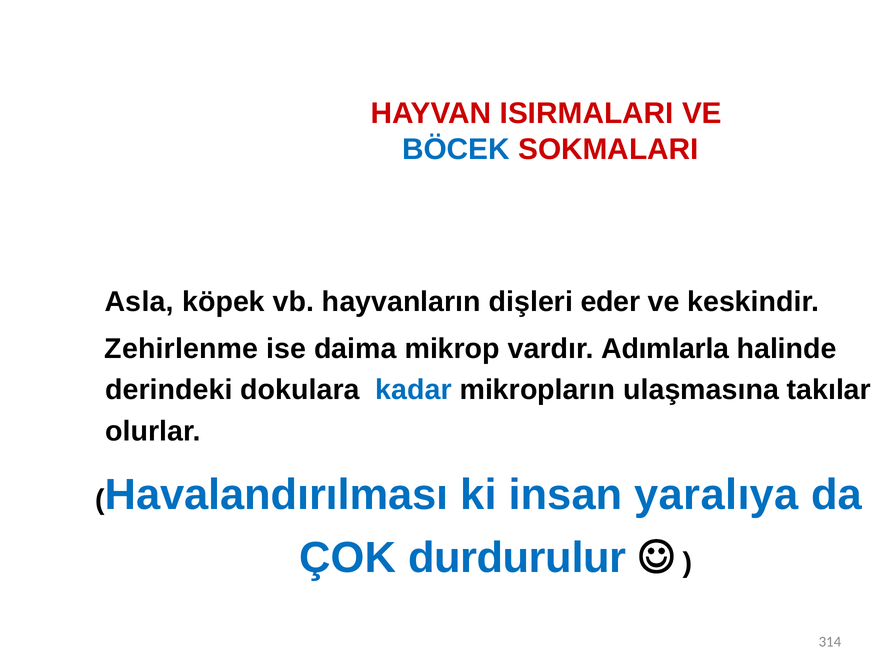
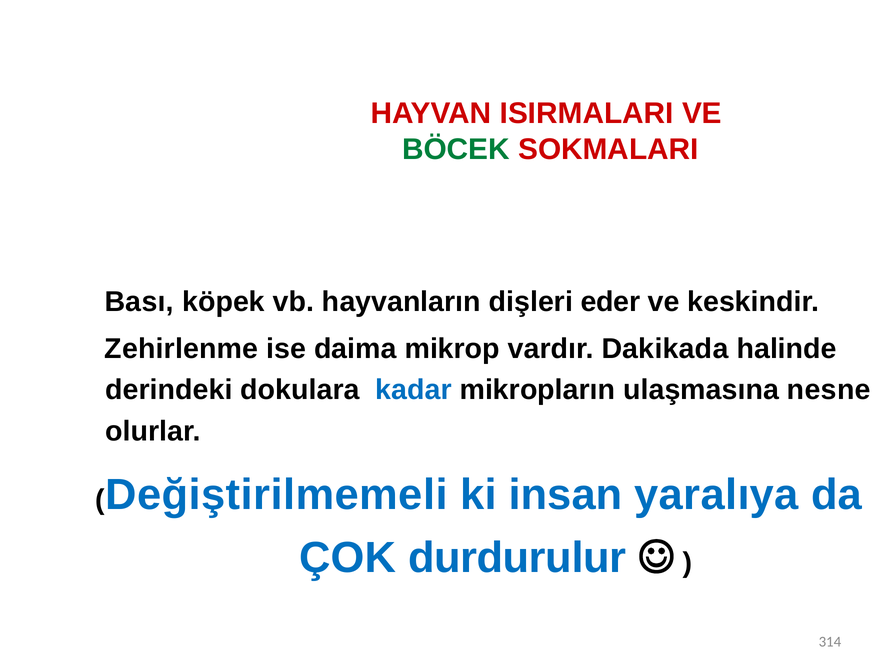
BÖCEK colour: blue -> green (456, 149)
Asla: Asla -> Bası (139, 301)
Adımlarla: Adımlarla -> Dakikada (665, 348)
takılar: takılar -> nesne (829, 390)
Havalandırılması: Havalandırılması -> Değiştirilmemeli (276, 494)
